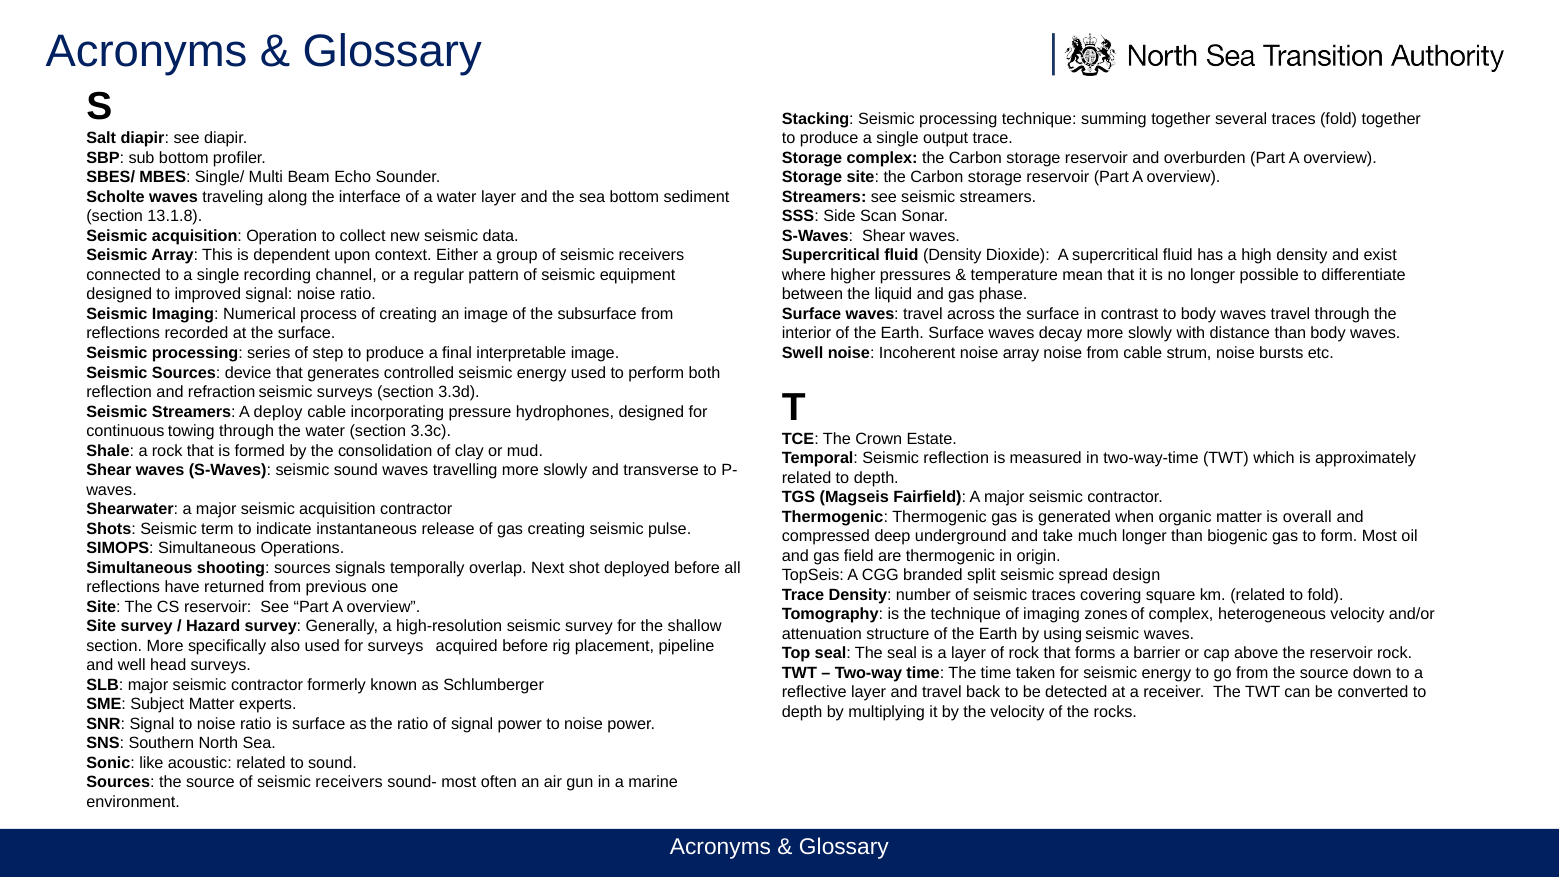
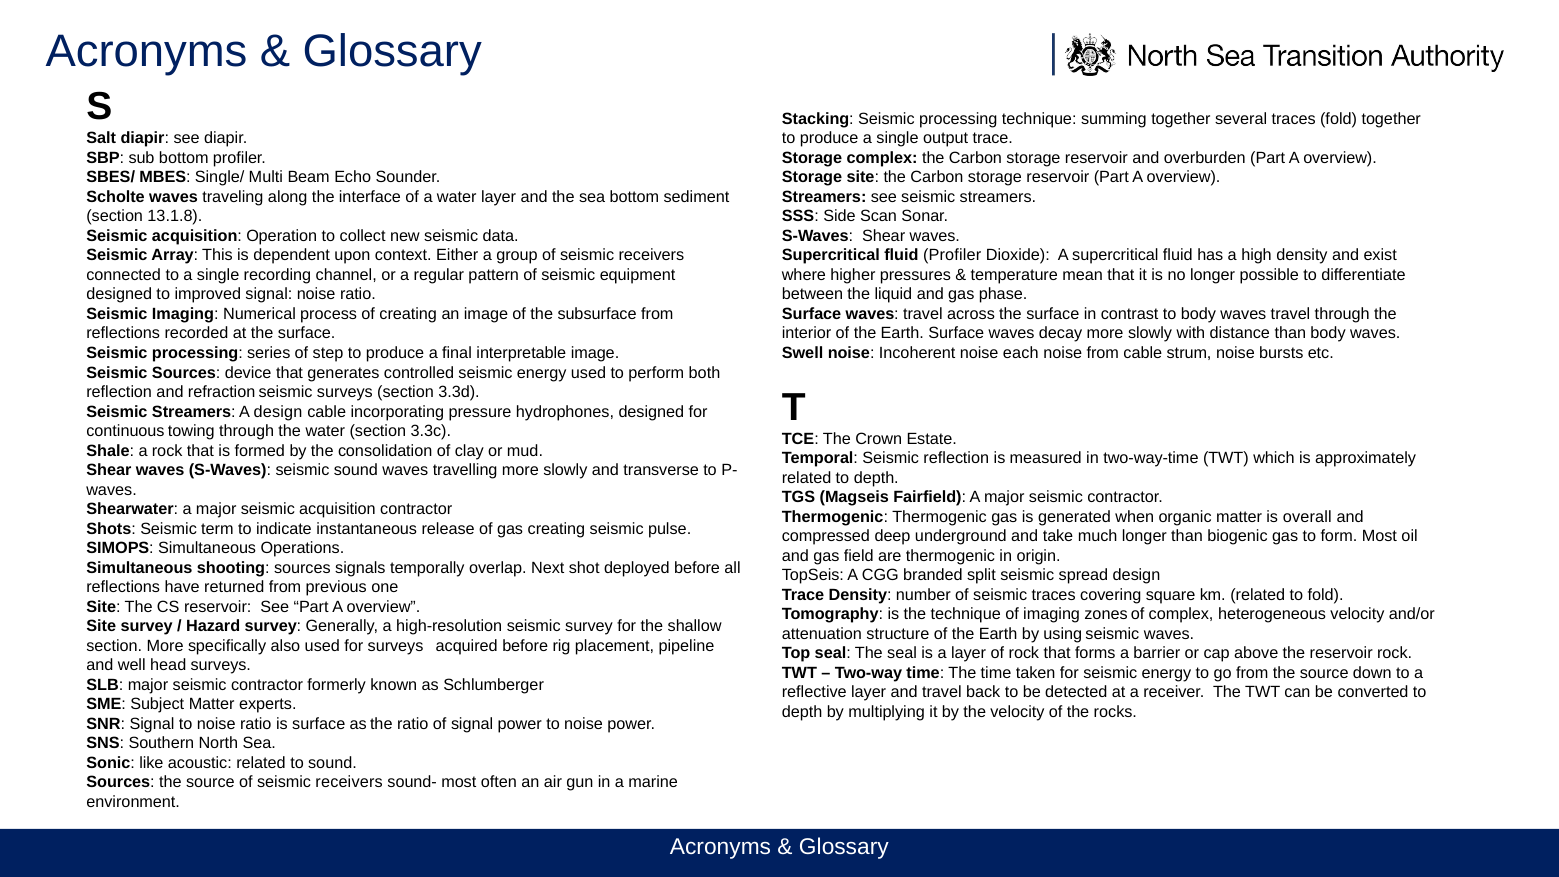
fluid Density: Density -> Profiler (952, 255)
noise array: array -> each (1021, 353)
A deploy: deploy -> design (278, 412)
